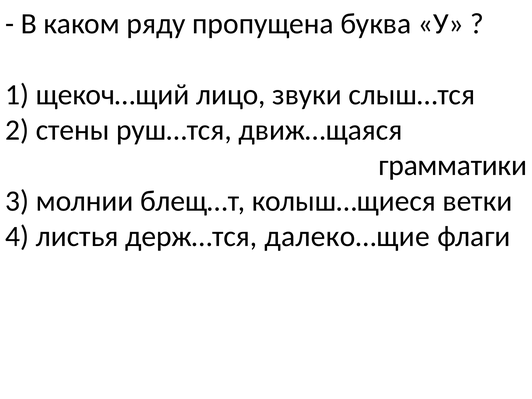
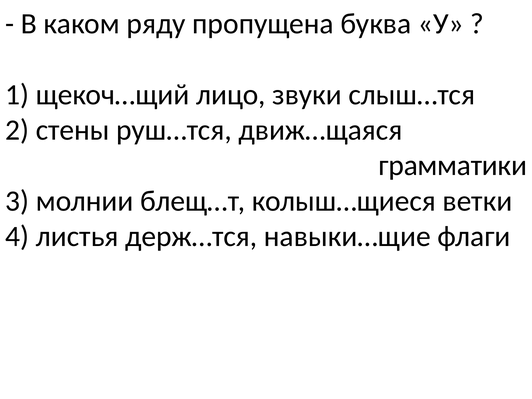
далеко…щие: далеко…щие -> навыки…щие (347, 236)
